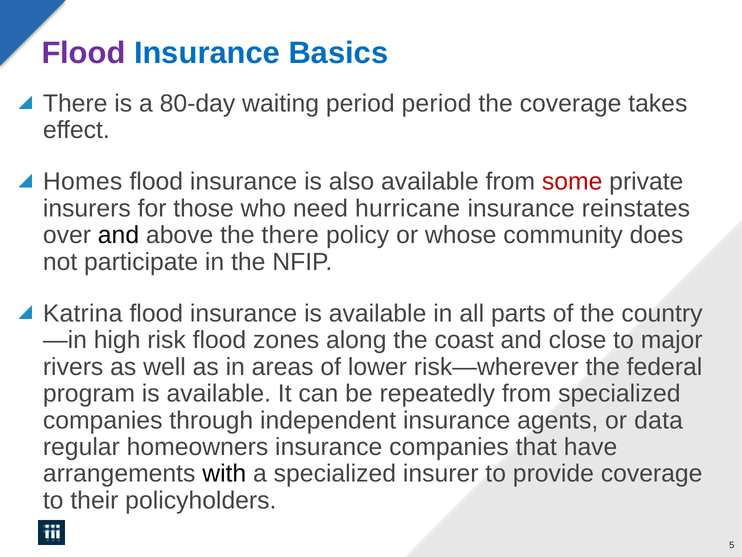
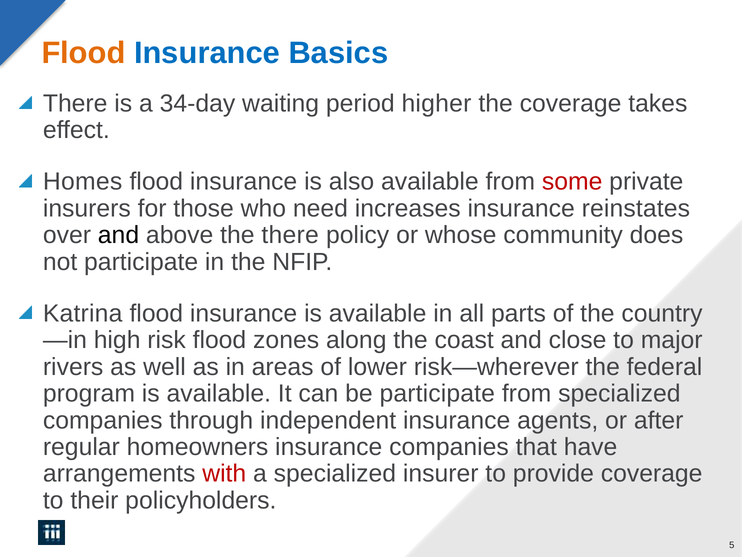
Flood colour: purple -> orange (83, 53)
80-day: 80-day -> 34-day (197, 103)
period period: period -> higher (436, 103)
hurricane: hurricane -> increases (408, 208)
be repeatedly: repeatedly -> participate (437, 393)
data: data -> after (659, 420)
with colour: black -> red (224, 473)
